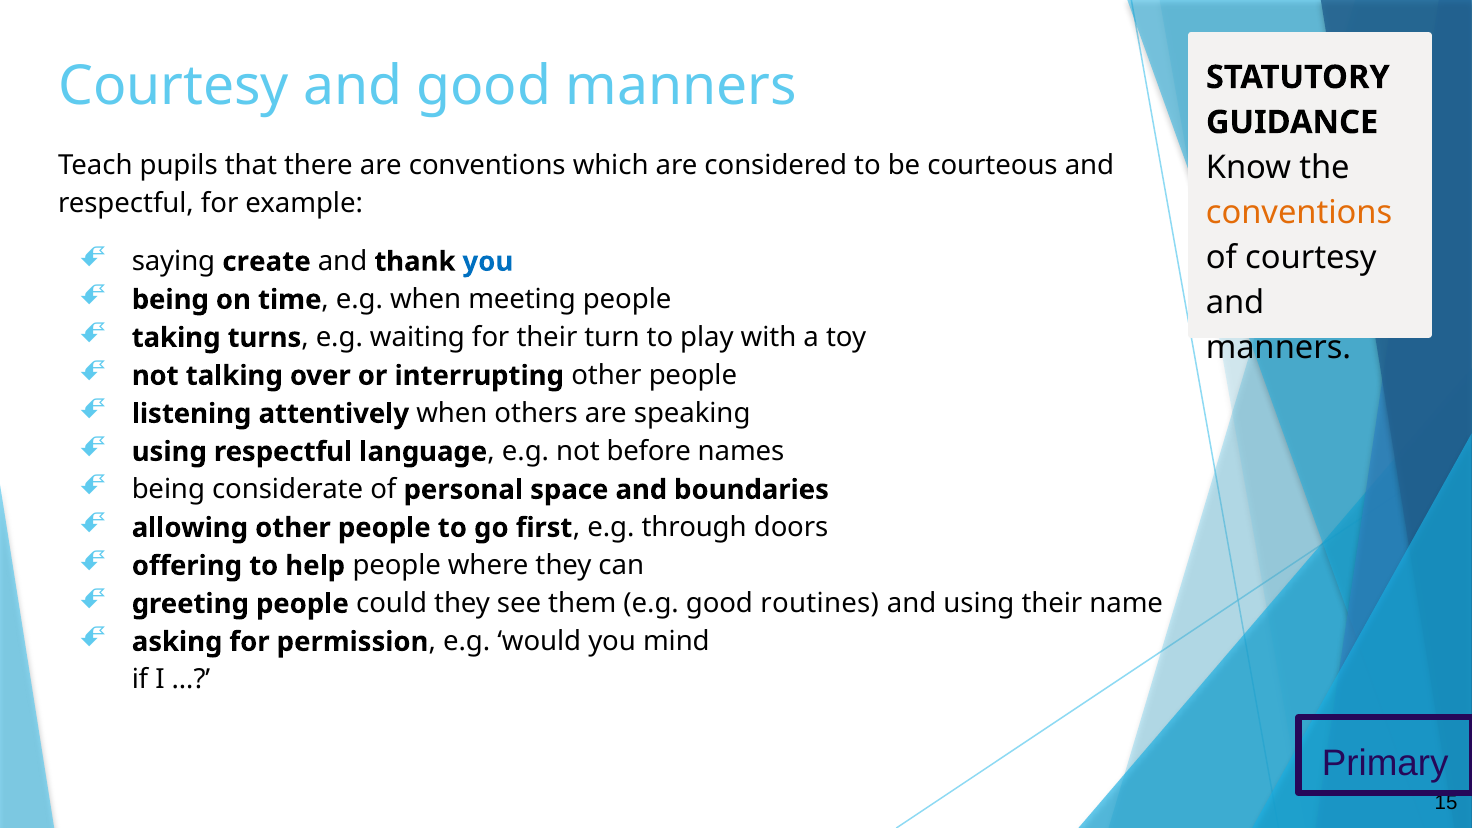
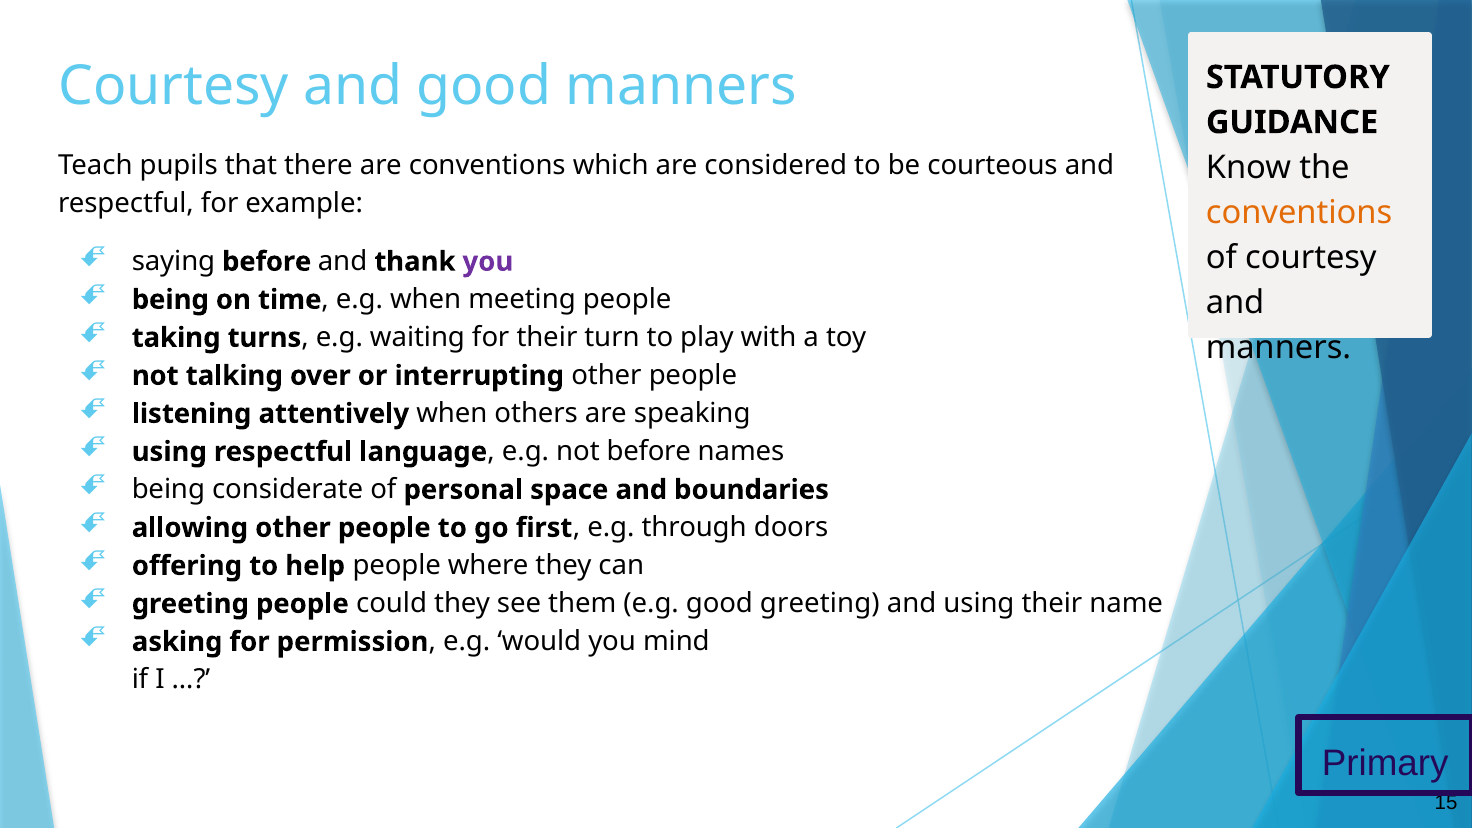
saying create: create -> before (267, 262)
you colour: blue -> purple (488, 262)
good routines: routines -> greeting (820, 604)
